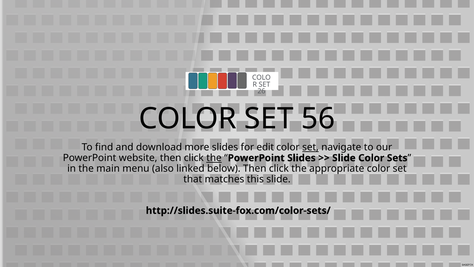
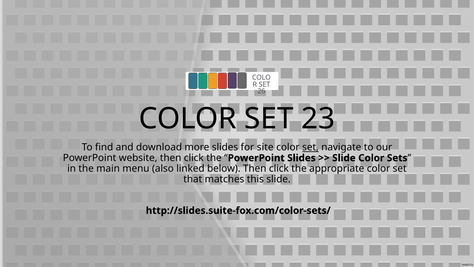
56: 56 -> 23 (318, 118)
edit: edit -> site (265, 147)
the underline: present -> none (214, 158)
